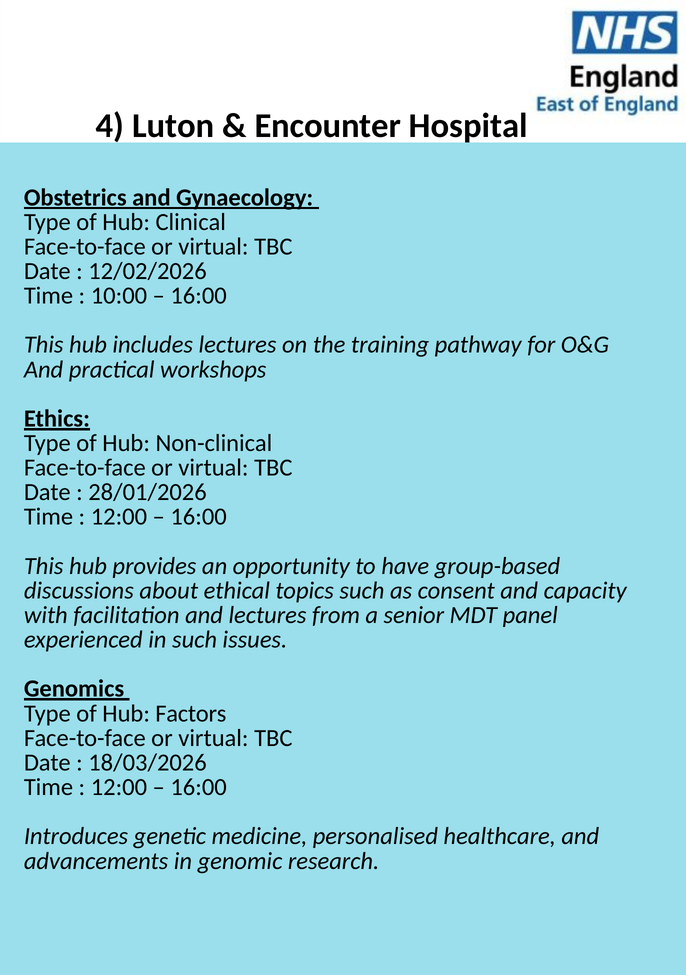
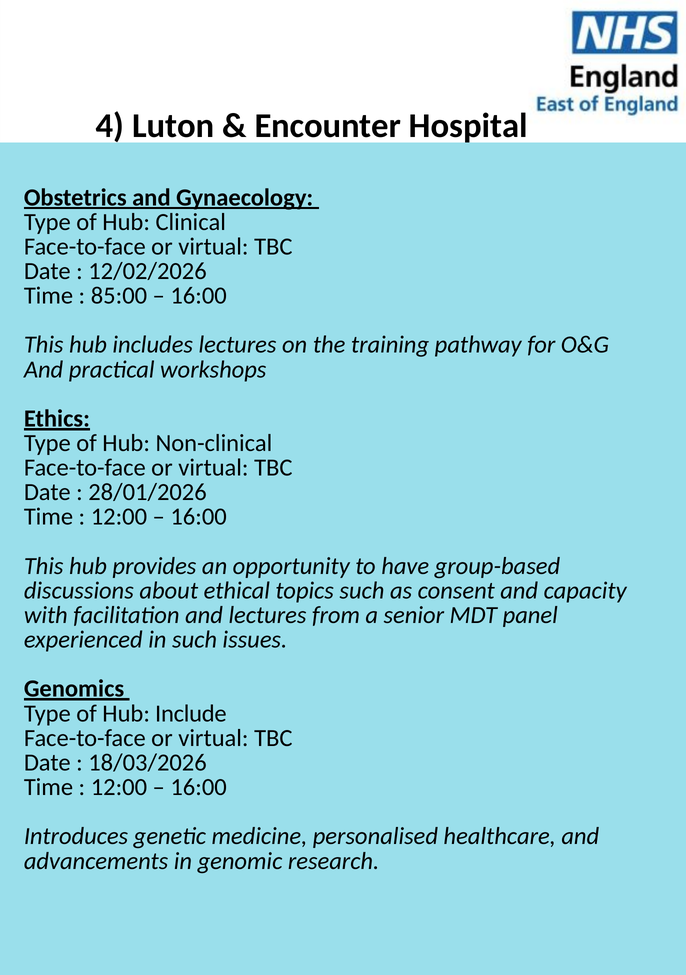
10:00: 10:00 -> 85:00 (119, 295)
Factors: Factors -> Include (191, 713)
